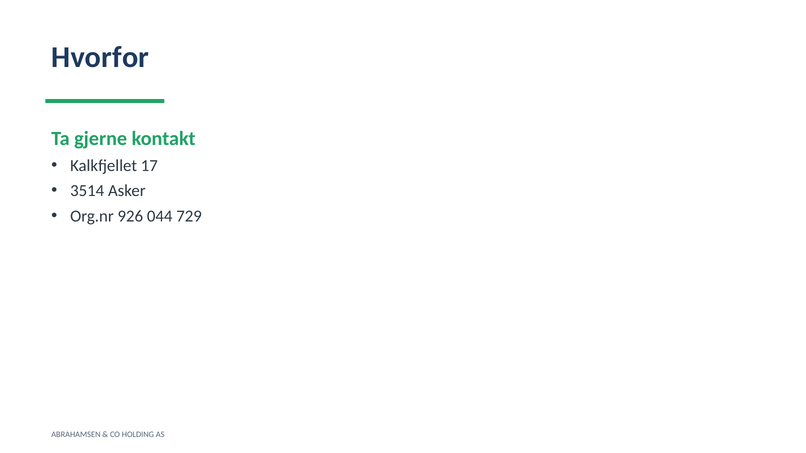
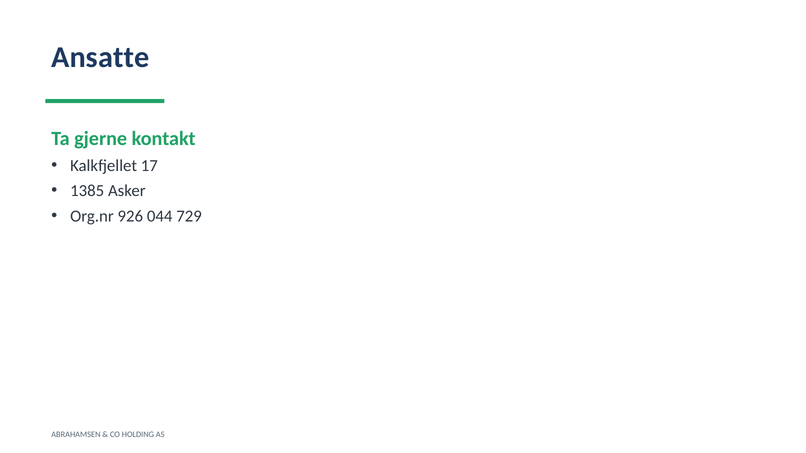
Hvorfor: Hvorfor -> Ansatte (100, 58)
3514: 3514 -> 1385 (87, 191)
